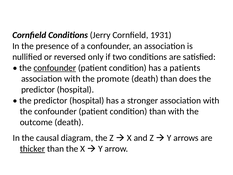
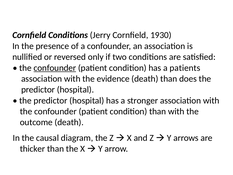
1931: 1931 -> 1930 (161, 35)
promote: promote -> evidence (113, 79)
thicker underline: present -> none (33, 149)
